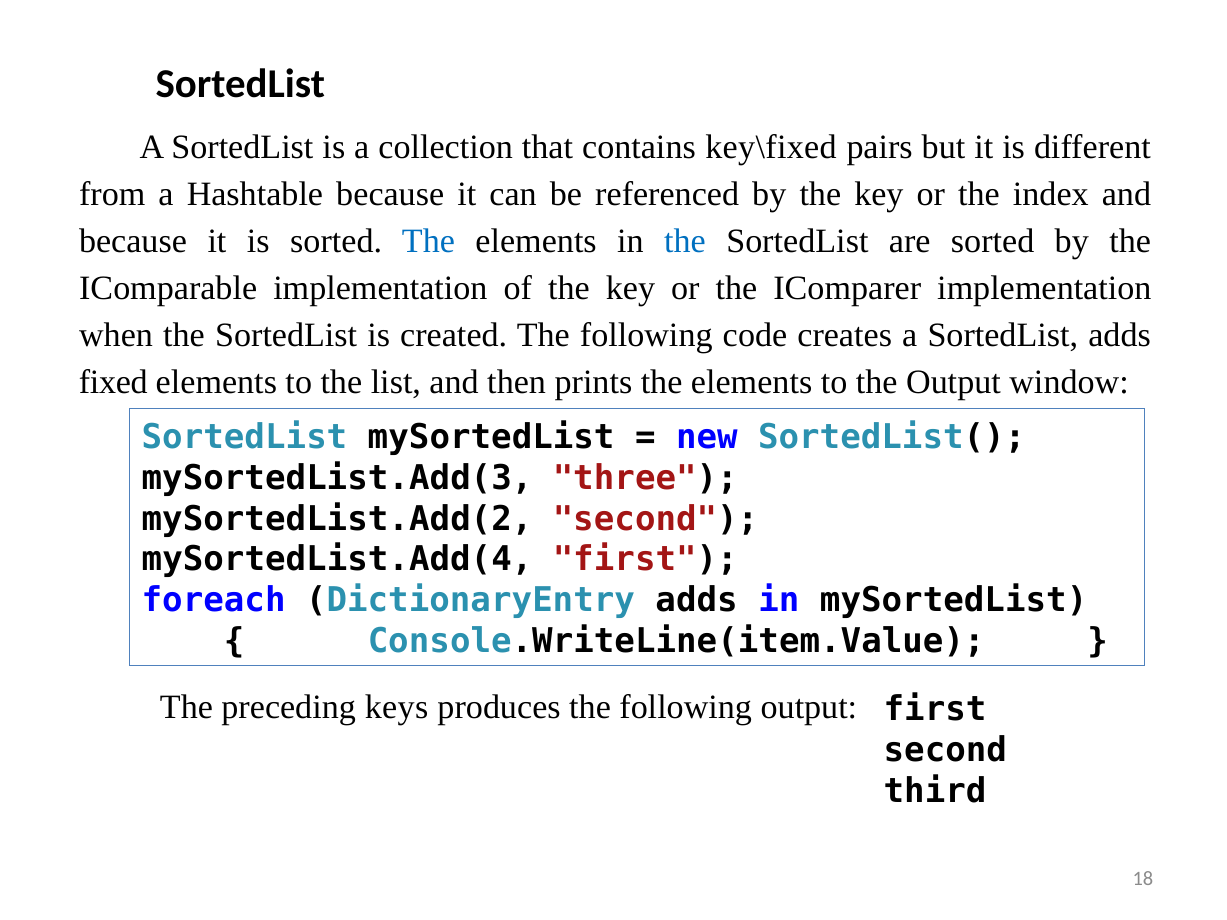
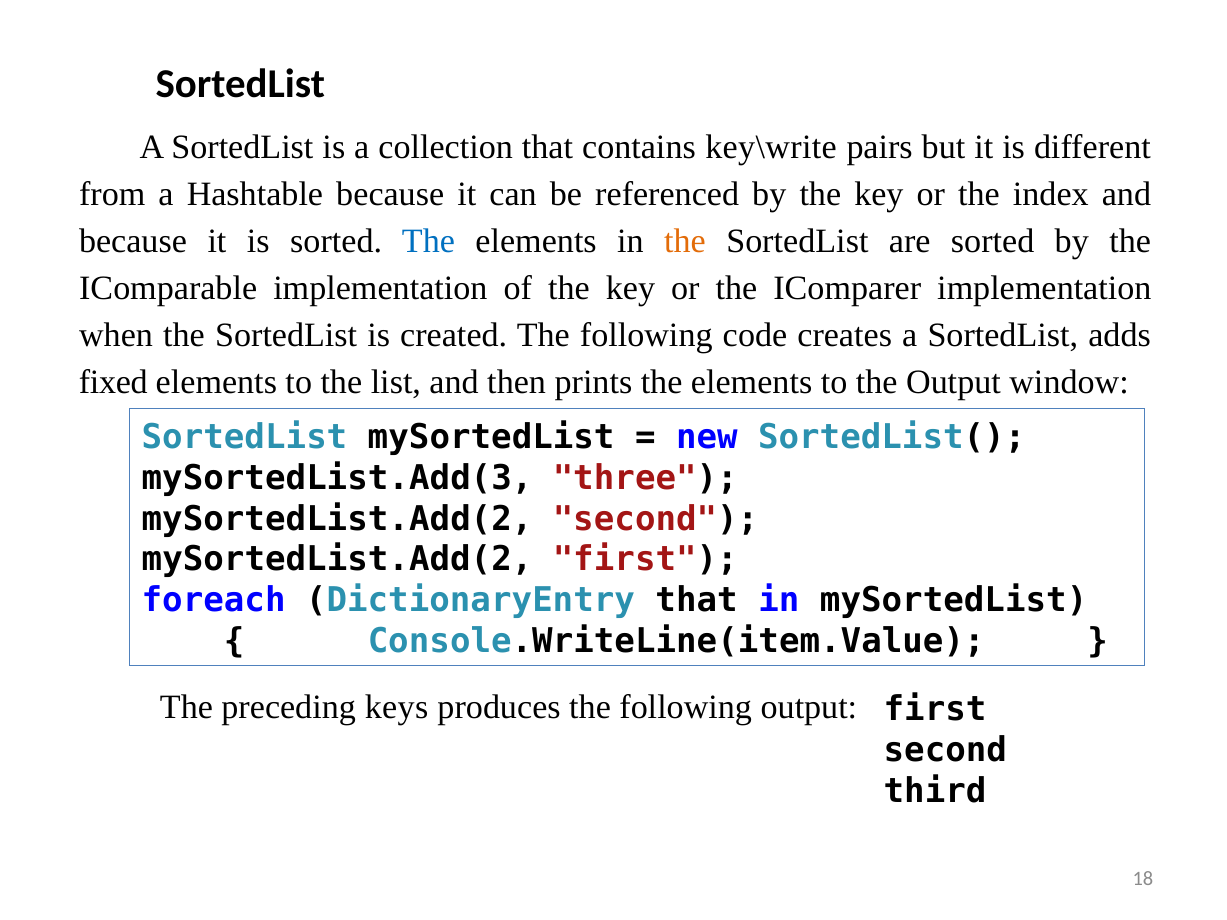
key\fixed: key\fixed -> key\write (771, 147)
the colour: blue -> orange (685, 242)
mySortedList.Add(4: mySortedList.Add(4 -> mySortedList.Add(2 (337, 560)
DictionaryEntry adds: adds -> that (697, 601)
